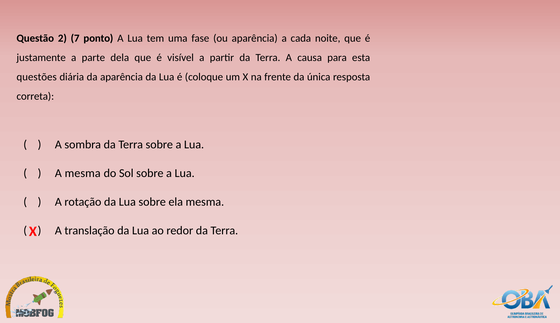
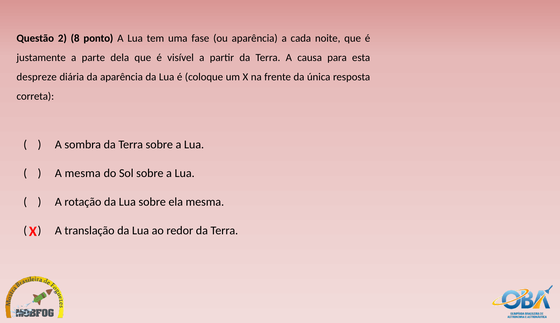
7: 7 -> 8 (75, 38)
questões: questões -> despreze (37, 77)
